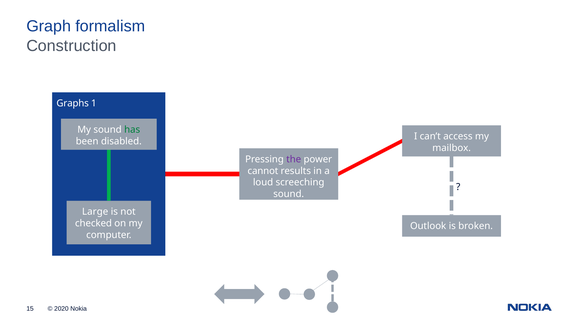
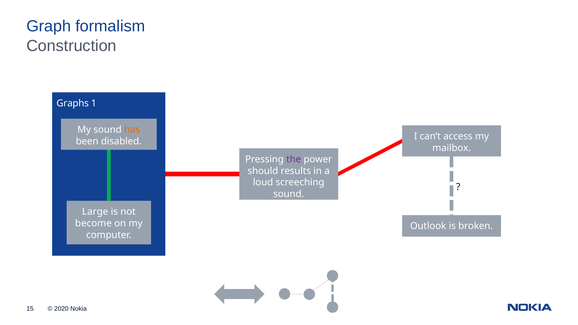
has colour: green -> orange (132, 130)
cannot: cannot -> should (263, 171)
checked: checked -> become (93, 223)
